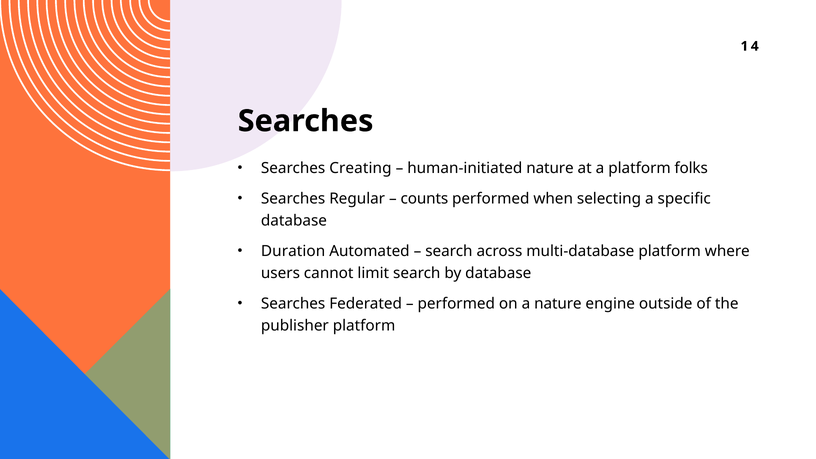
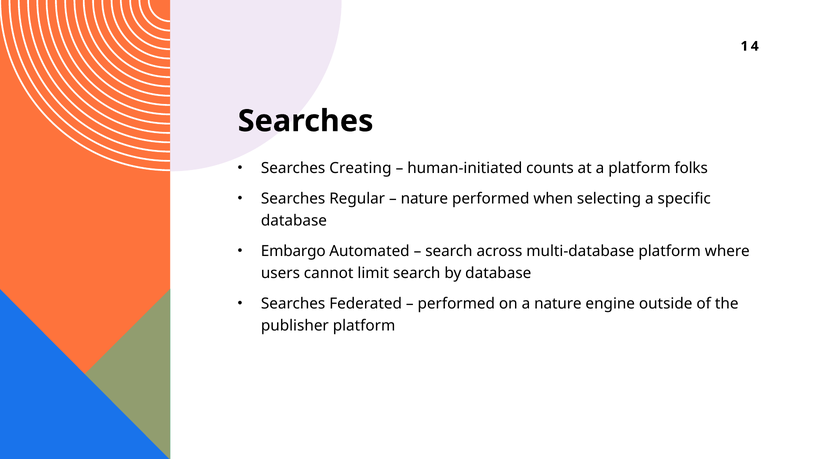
human-initiated nature: nature -> counts (550, 168)
counts: counts -> nature (424, 199)
Duration: Duration -> Embargo (293, 251)
